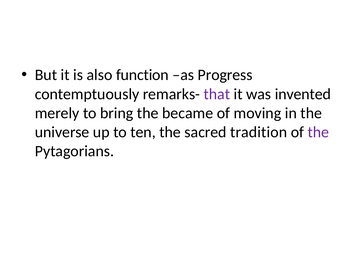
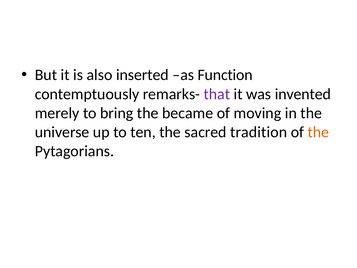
function: function -> inserted (142, 75)
Progress: Progress -> Function (225, 75)
the colour: purple -> orange (318, 132)
